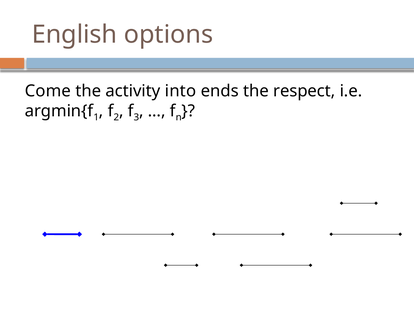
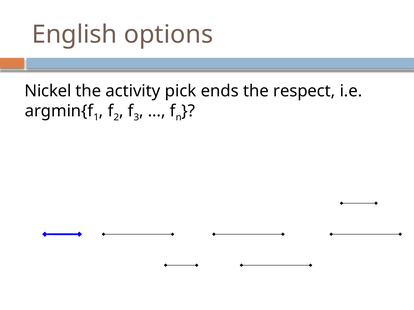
Come: Come -> Nickel (48, 91)
into: into -> pick (181, 91)
